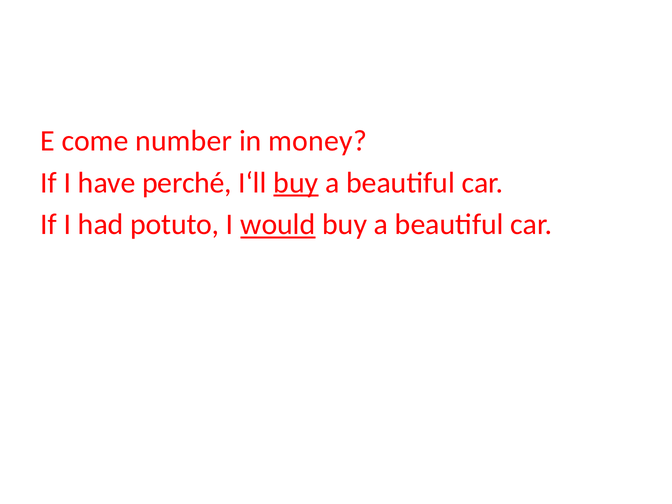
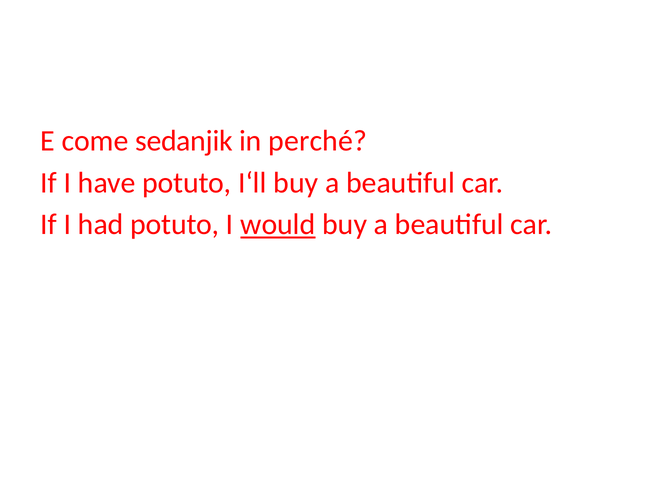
number: number -> sedanjik (184, 141)
money: money -> perché (318, 141)
have perché: perché -> potuto (187, 183)
buy underline: present -> none (296, 183)
